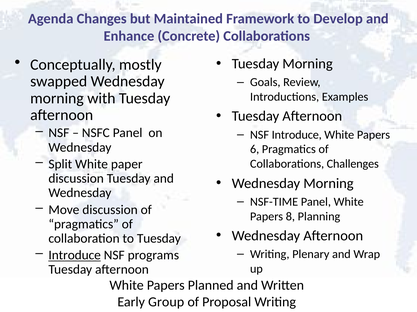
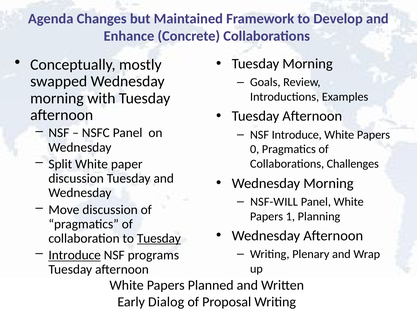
6: 6 -> 0 (255, 150)
NSF-TIME: NSF-TIME -> NSF-WILL (274, 202)
8: 8 -> 1 (290, 217)
Tuesday underline: none -> present (159, 239)
Group: Group -> Dialog (166, 303)
